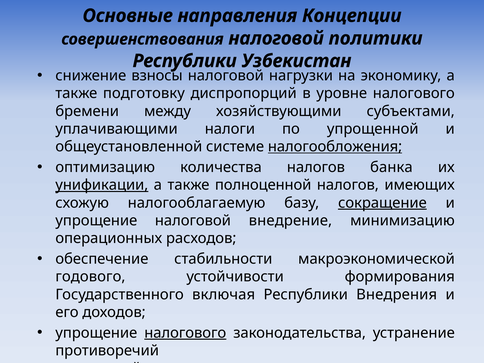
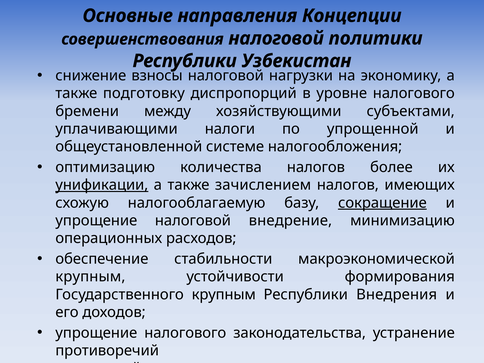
налогообложения underline: present -> none (335, 147)
банка: банка -> более (391, 167)
полноценной: полноценной -> зачислением (263, 185)
годового: годового -> крупным (90, 277)
Государственного включая: включая -> крупным (224, 294)
налогового underline: present -> none (185, 333)
